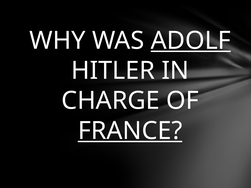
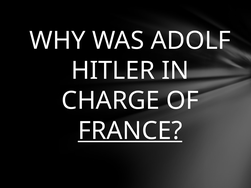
ADOLF underline: present -> none (191, 41)
